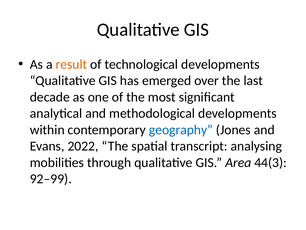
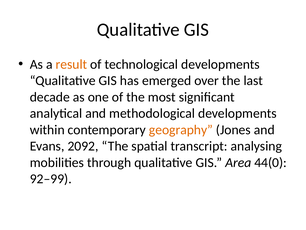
geography colour: blue -> orange (181, 130)
2022: 2022 -> 2092 (83, 146)
44(3: 44(3 -> 44(0 (271, 162)
